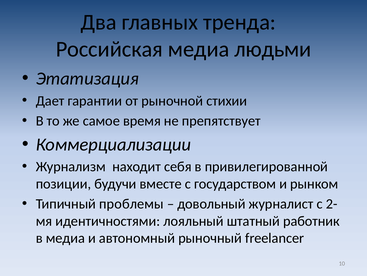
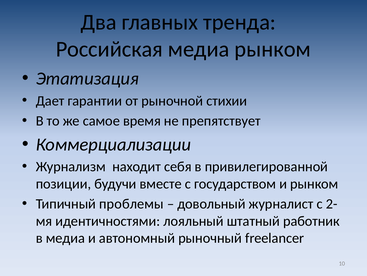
медиа людьми: людьми -> рынком (273, 49)
